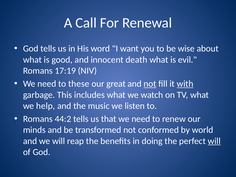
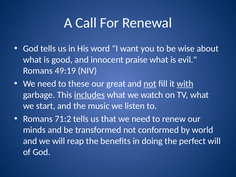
death: death -> praise (137, 60)
17:19: 17:19 -> 49:19 (65, 71)
includes underline: none -> present (89, 95)
help: help -> start (46, 106)
44:2: 44:2 -> 71:2 (63, 119)
will underline: present -> none (214, 141)
